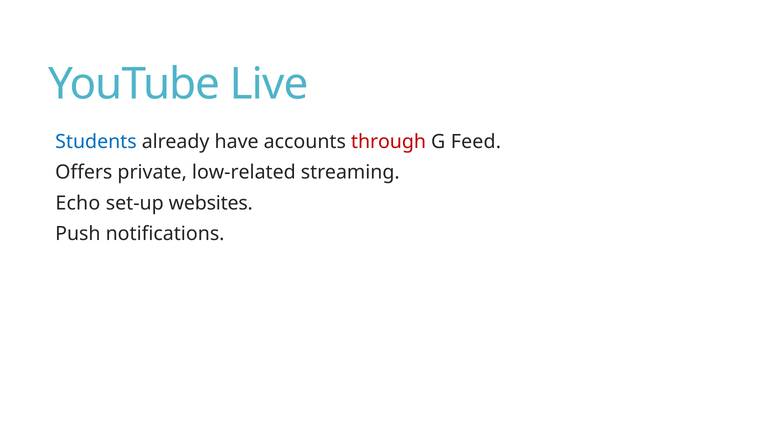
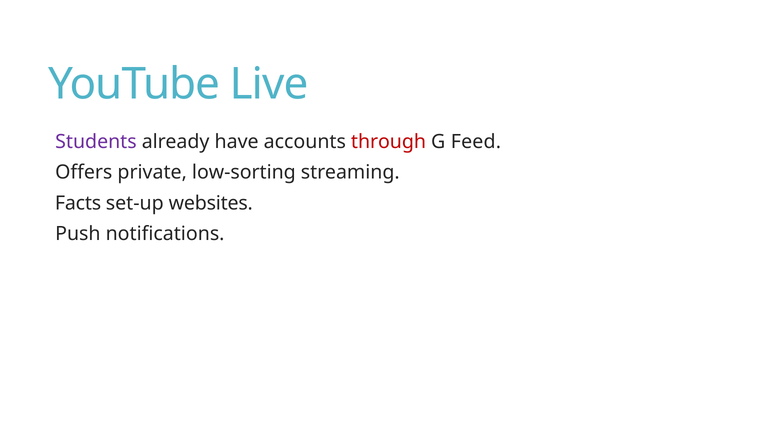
Students colour: blue -> purple (96, 142)
low-related: low-related -> low-sorting (244, 172)
Echo: Echo -> Facts (78, 203)
